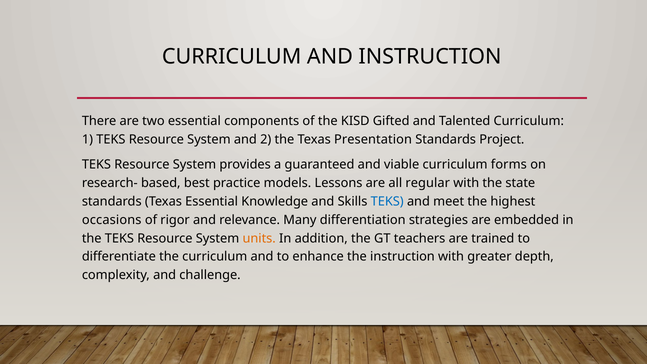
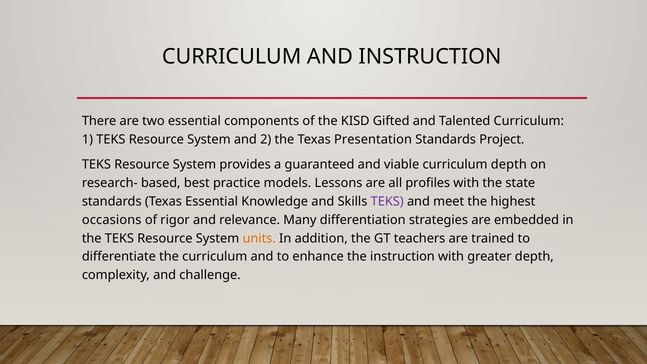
curriculum forms: forms -> depth (509, 165)
regular: regular -> profiles (428, 183)
TEKS colour: blue -> purple (387, 201)
